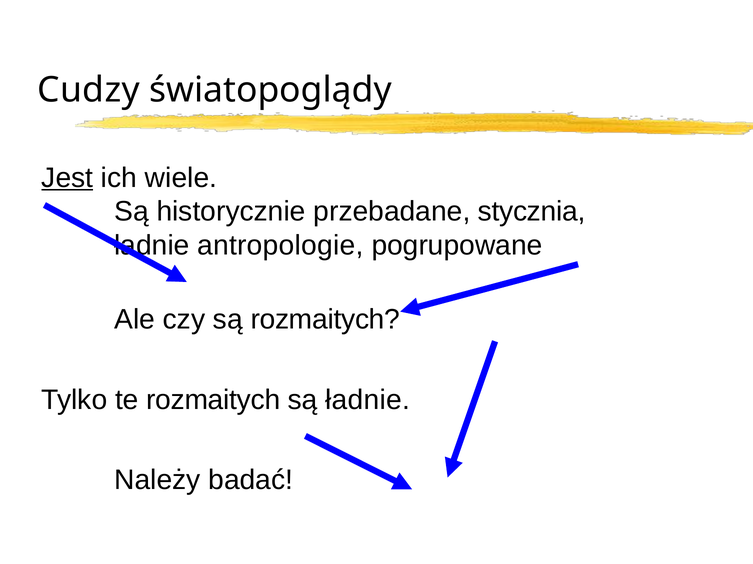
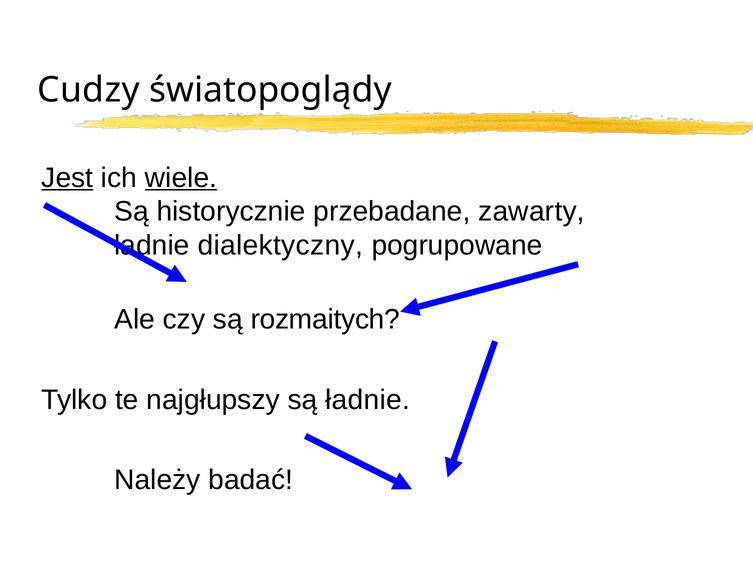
wiele underline: none -> present (181, 178)
stycznia: stycznia -> zawarty (531, 212)
antropologie: antropologie -> dialektyczny (280, 246)
te rozmaitych: rozmaitych -> najgłupszy (213, 400)
